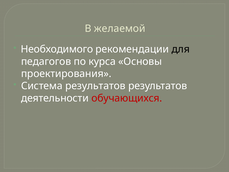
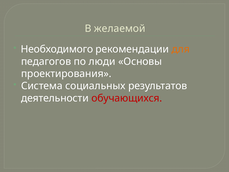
для colour: black -> orange (181, 49)
курса: курса -> люди (102, 61)
Система результатов: результатов -> социальных (95, 86)
